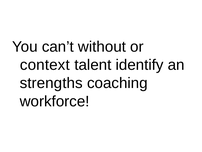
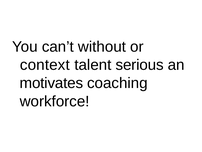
identify: identify -> serious (140, 65)
strengths: strengths -> motivates (51, 83)
